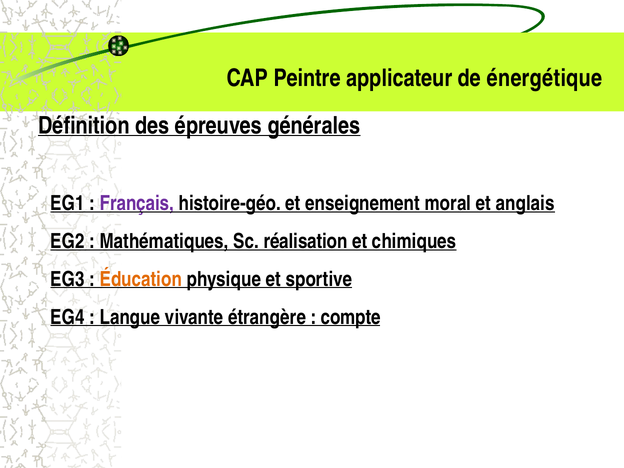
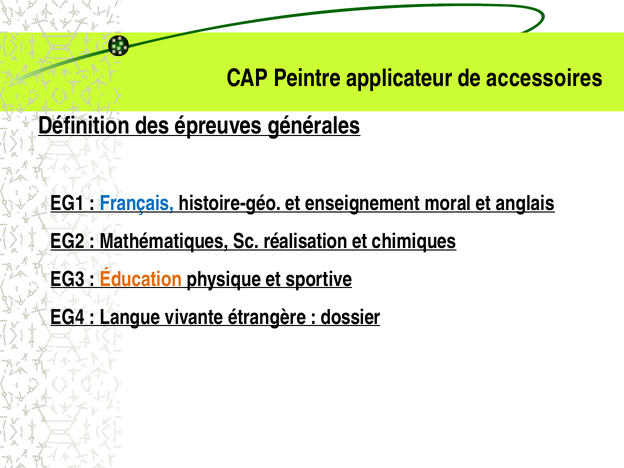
énergétique: énergétique -> accessoires (545, 78)
Français colour: purple -> blue (137, 203)
compte: compte -> dossier (351, 317)
